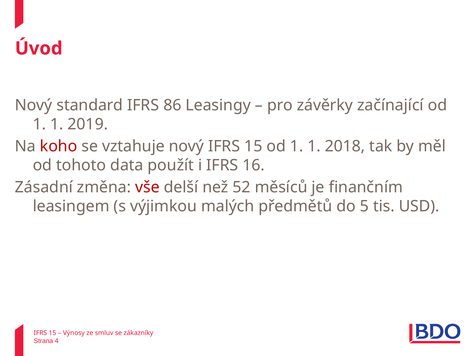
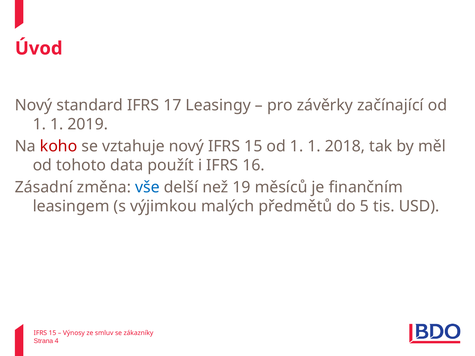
86: 86 -> 17 (172, 105)
vše colour: red -> blue (147, 188)
52: 52 -> 19 (242, 188)
